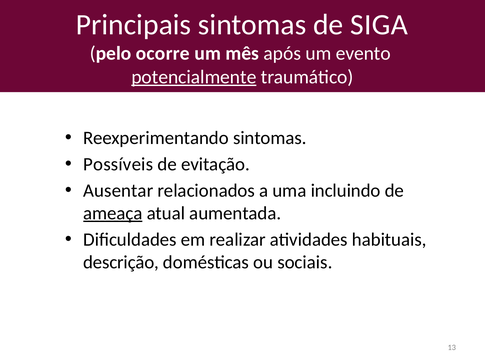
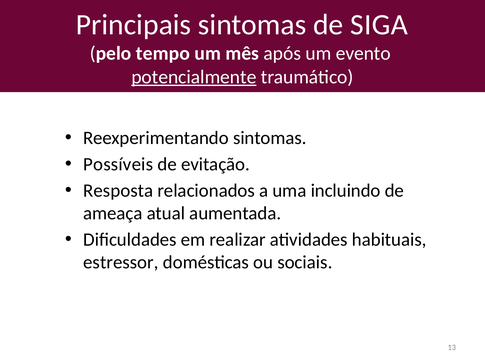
ocorre: ocorre -> tempo (163, 53)
Ausentar: Ausentar -> Resposta (118, 191)
ameaça underline: present -> none (113, 213)
descrição: descrição -> estressor (121, 262)
